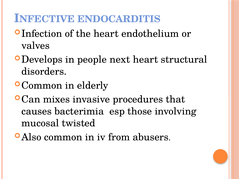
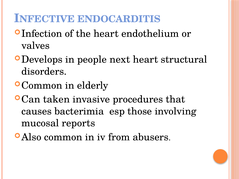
mixes: mixes -> taken (56, 99)
twisted: twisted -> reports (78, 123)
